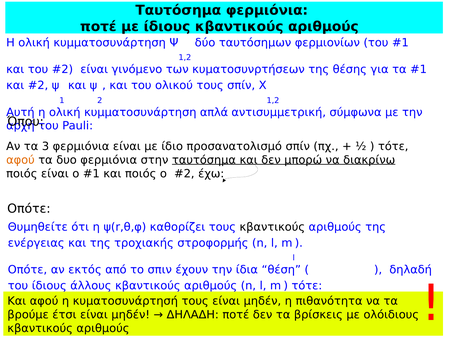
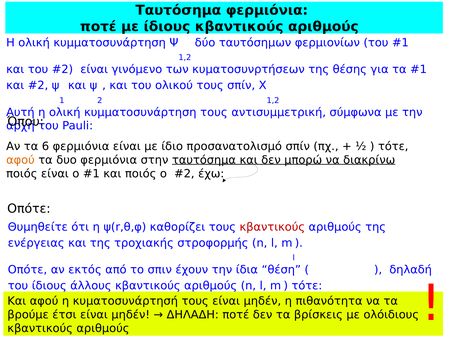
κυμματοσυνάρτηση απλά: απλά -> τους (214, 112)
3: 3 -> 6 (45, 147)
κβαντικούς colour: black -> red (272, 227)
